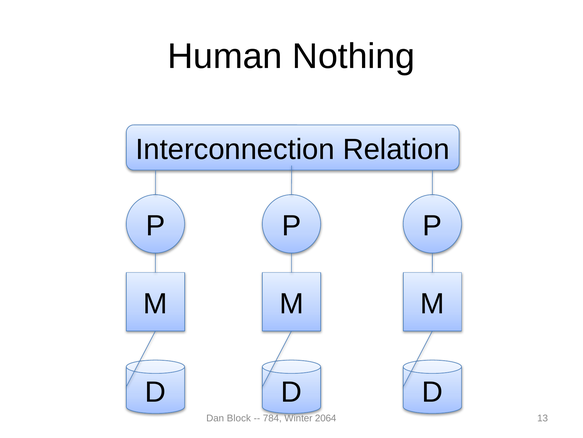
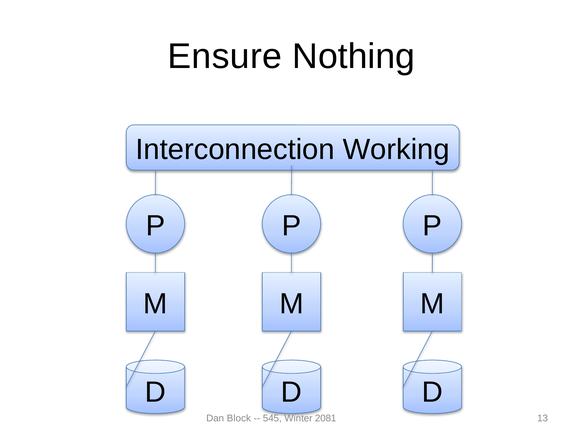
Human: Human -> Ensure (225, 56)
Relation: Relation -> Working (396, 149)
784: 784 -> 545 (272, 418)
2064: 2064 -> 2081 (326, 418)
